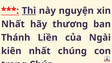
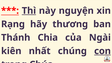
Nhất: Nhất -> Rạng (13, 24)
Liền: Liền -> Chia (48, 38)
con underline: none -> present (102, 51)
